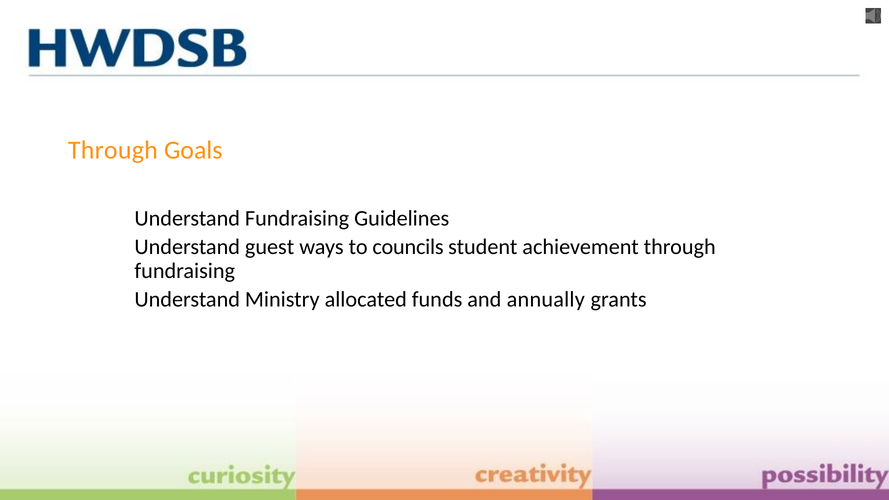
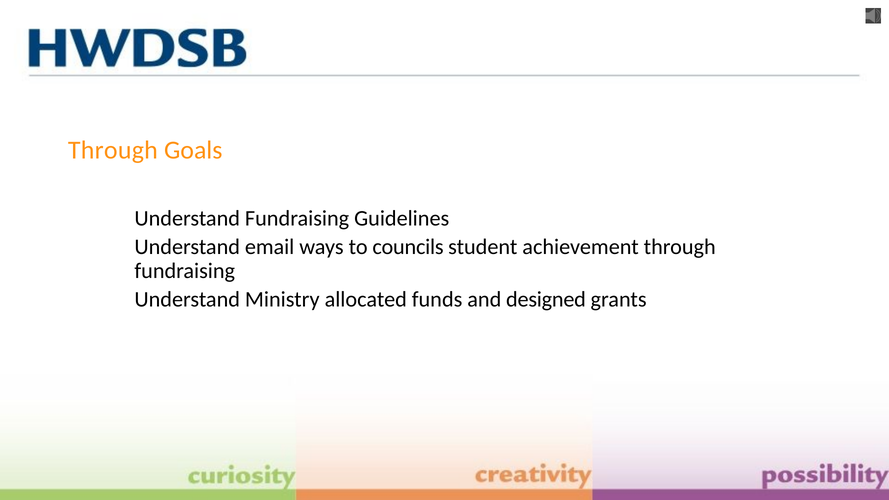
guest: guest -> email (270, 247)
annually: annually -> designed (546, 299)
